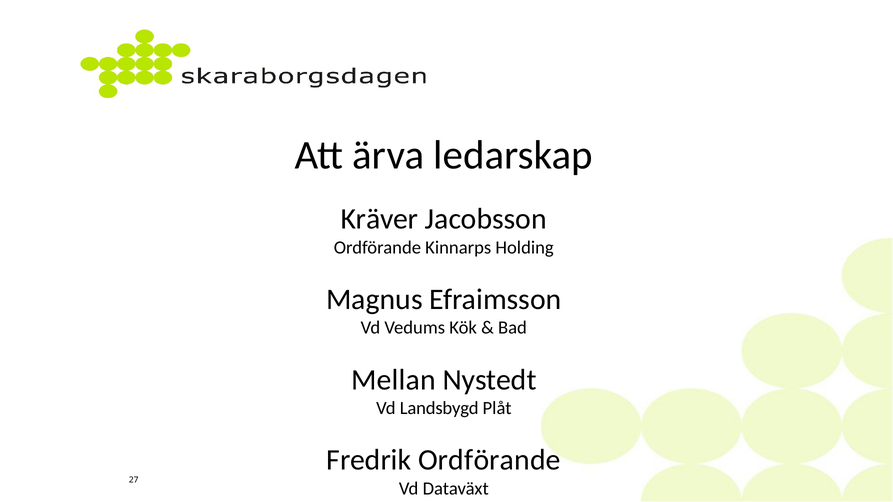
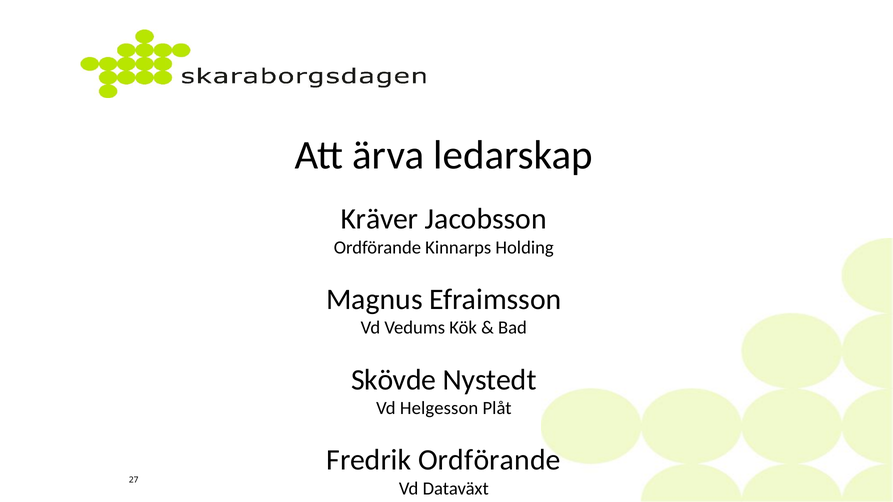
Mellan: Mellan -> Skövde (394, 380)
Landsbygd: Landsbygd -> Helgesson (439, 408)
